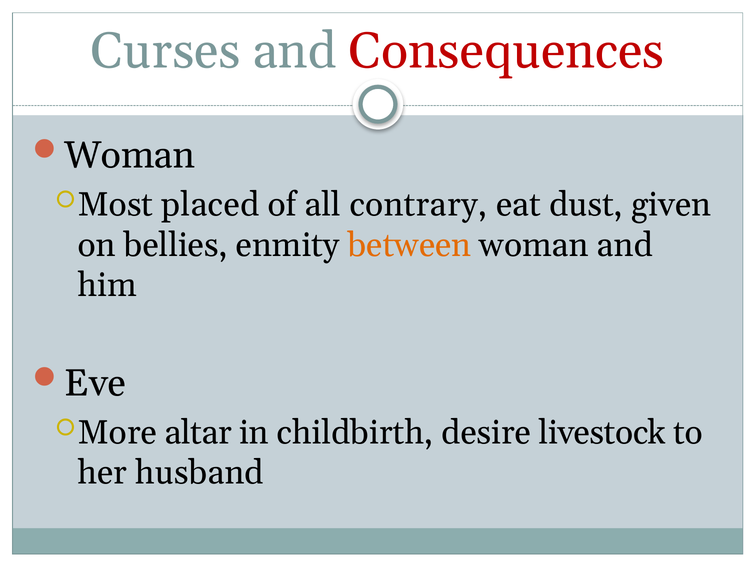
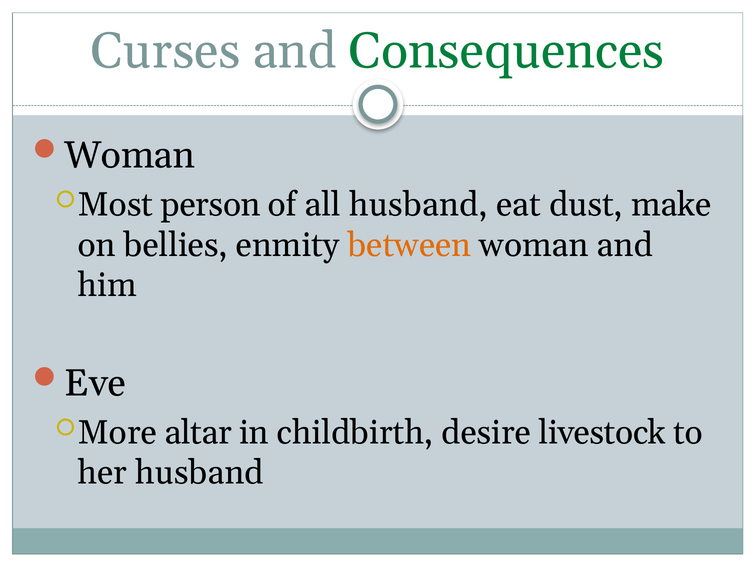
Consequences colour: red -> green (506, 51)
placed: placed -> person (211, 205)
all contrary: contrary -> husband (419, 205)
given: given -> make (671, 205)
